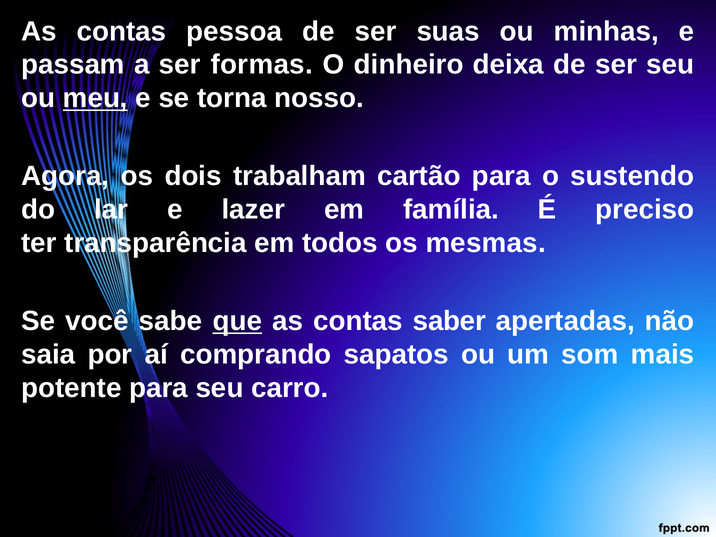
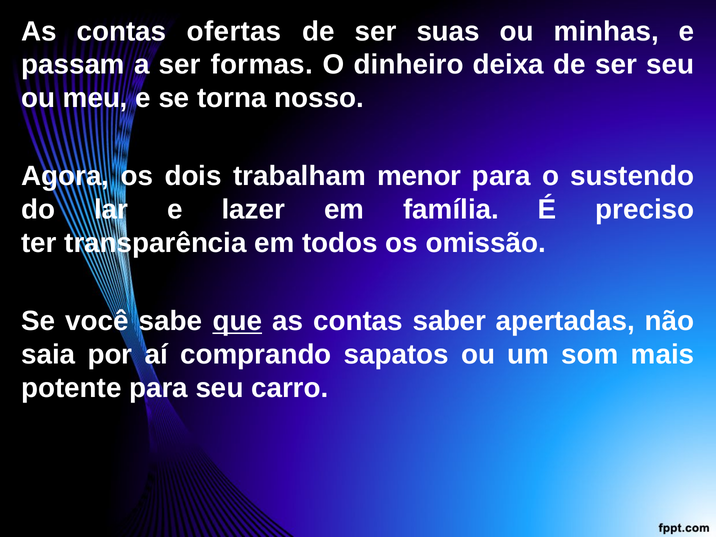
pessoa: pessoa -> ofertas (234, 31)
meu underline: present -> none (95, 98)
cartão: cartão -> menor (419, 176)
mesmas: mesmas -> omissão (486, 243)
